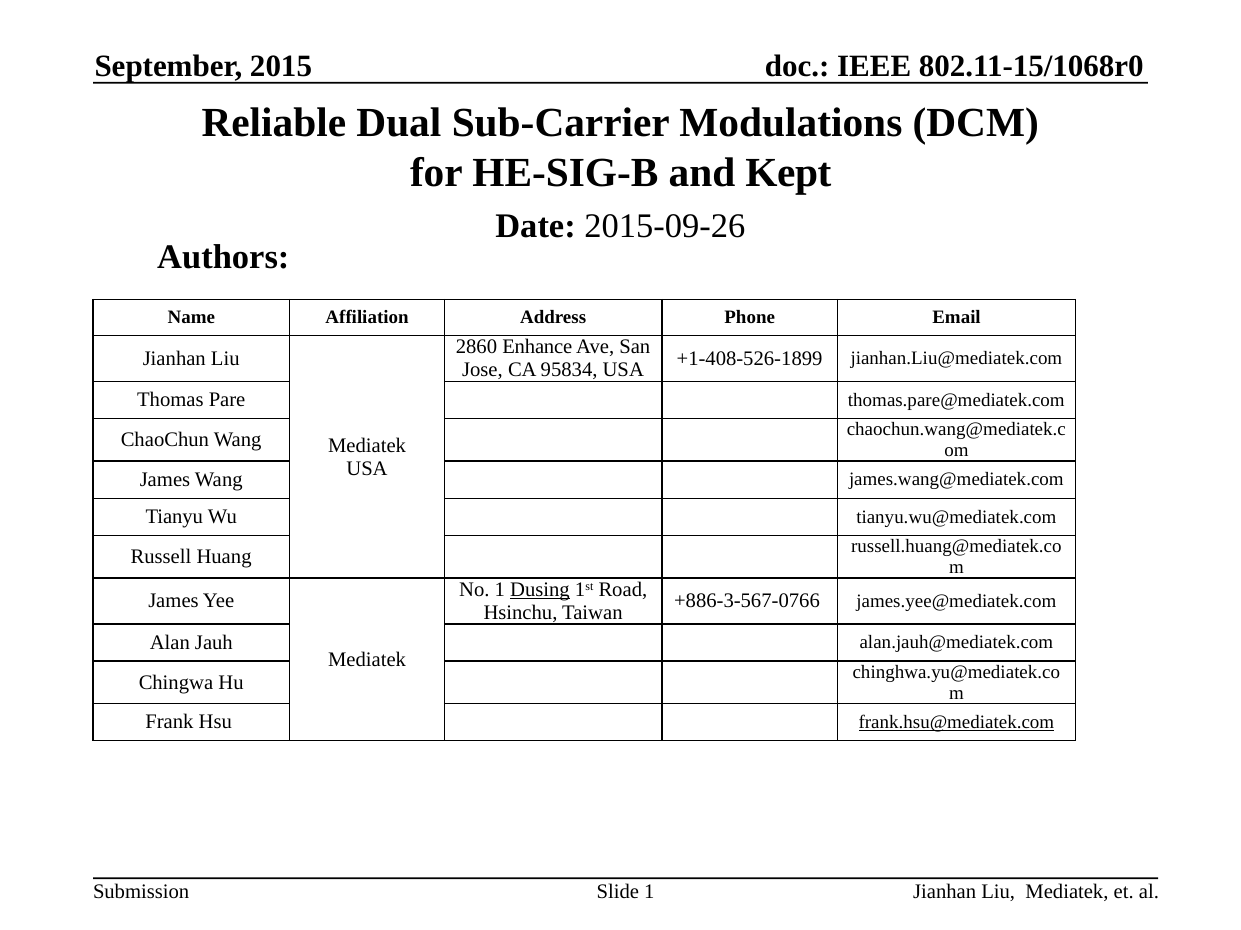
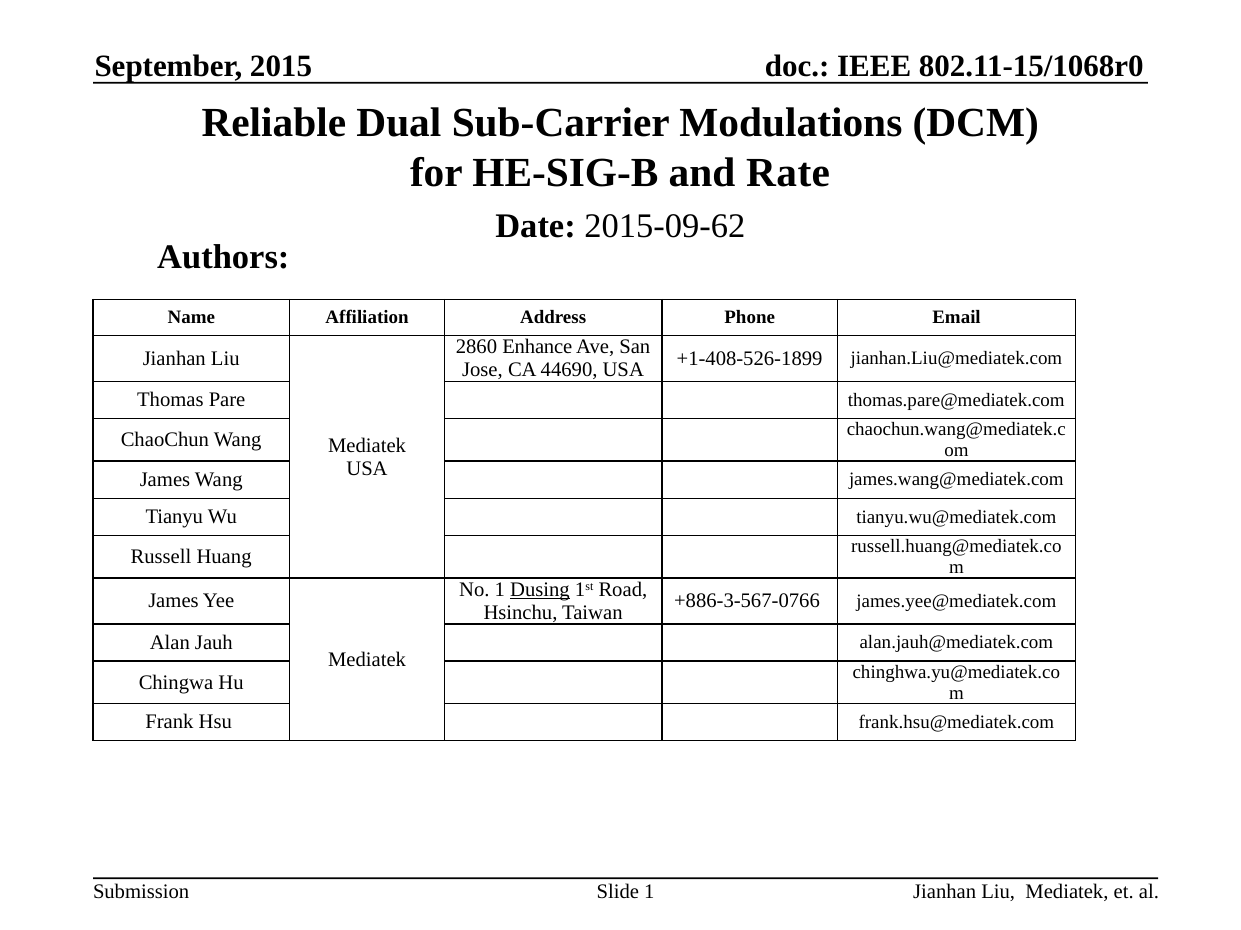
Kept: Kept -> Rate (788, 172)
2015-09-26: 2015-09-26 -> 2015-09-62 (665, 226)
95834: 95834 -> 44690 (569, 370)
frank.hsu@mediatek.com underline: present -> none (956, 723)
